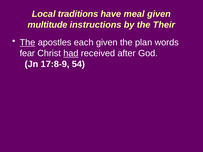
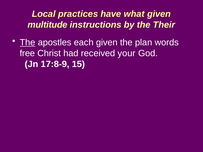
traditions: traditions -> practices (78, 14)
meal: meal -> what (134, 14)
fear: fear -> free (27, 53)
had underline: present -> none (71, 53)
after: after -> your (127, 53)
54: 54 -> 15 (78, 64)
